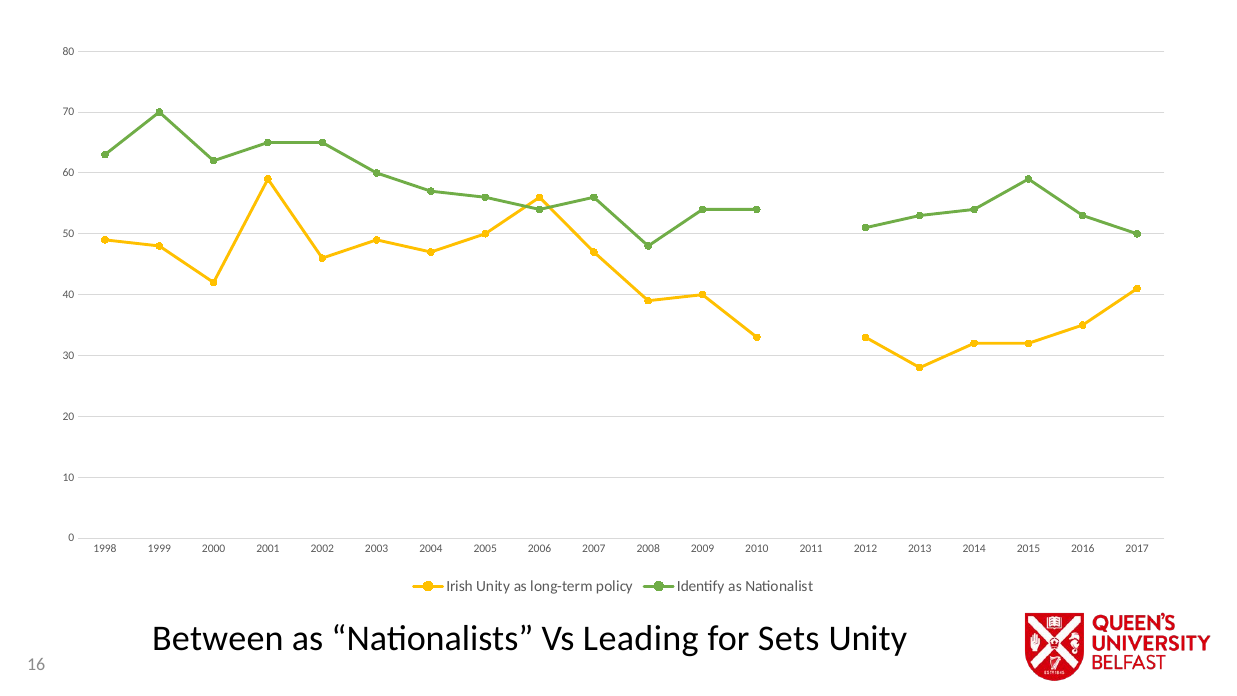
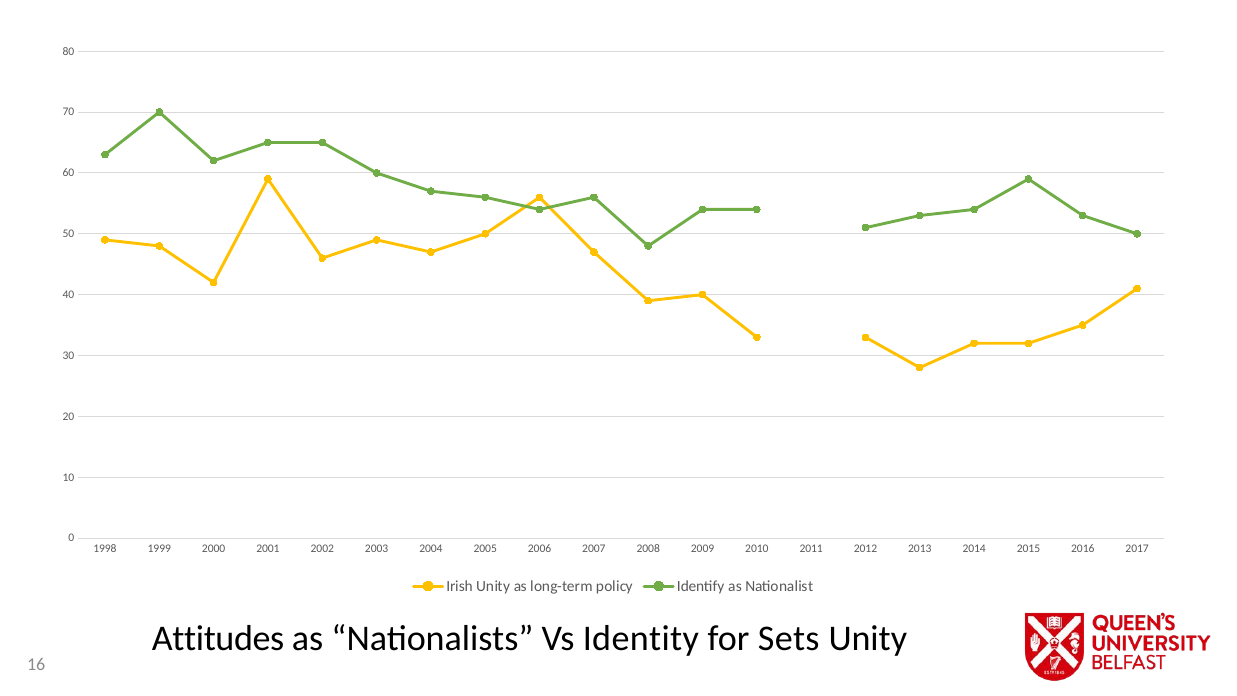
Between: Between -> Attitudes (218, 639)
Leading: Leading -> Identity (641, 639)
